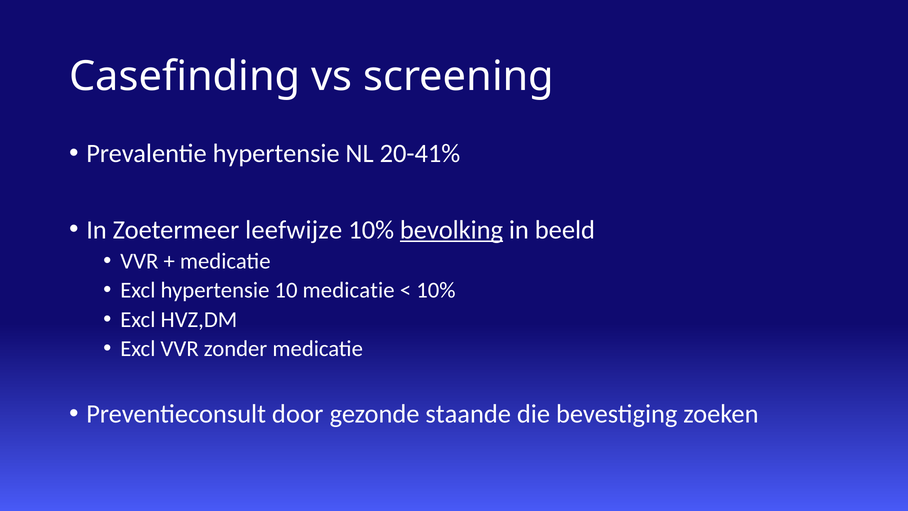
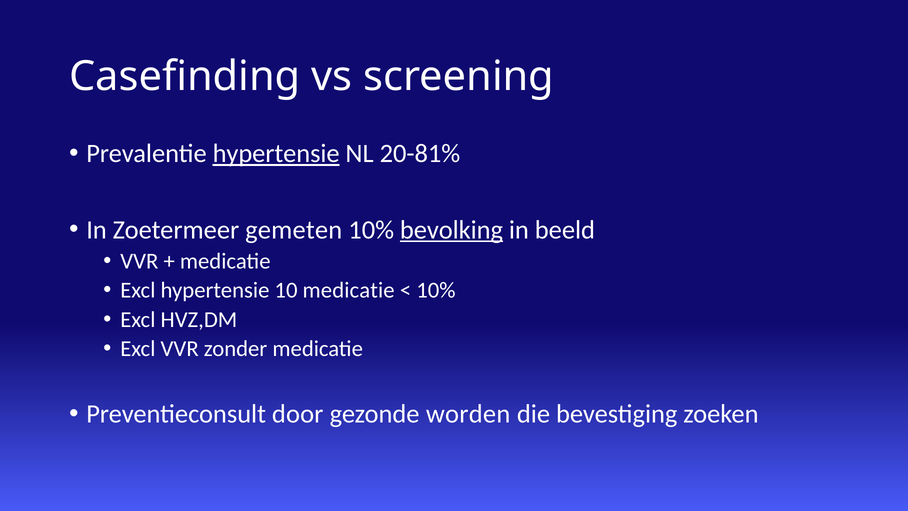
hypertensie underline: none -> present (276, 154)
20-41%: 20-41% -> 20-81% (420, 154)
leefwijze: leefwijze -> gemeten (294, 230)
staande: staande -> worden (468, 414)
